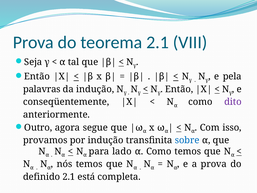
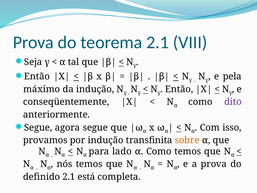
palavras: palavras -> máximo (42, 89)
Outro: Outro -> Segue (38, 127)
sobre colour: blue -> orange (187, 140)
